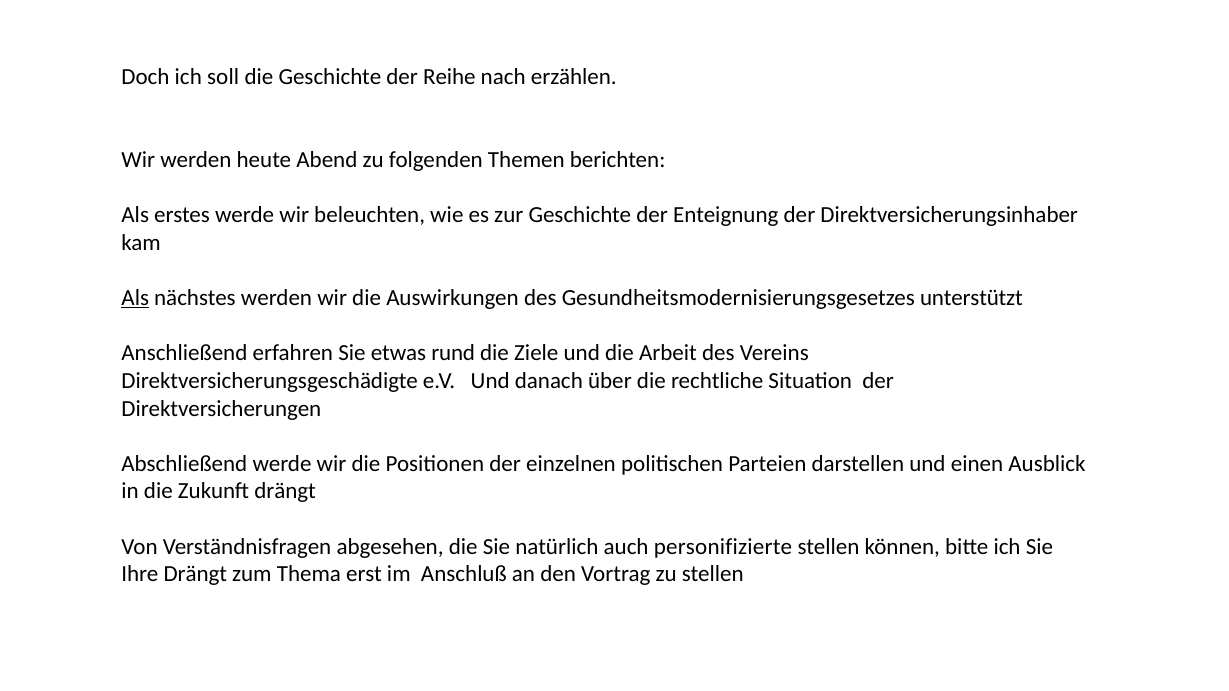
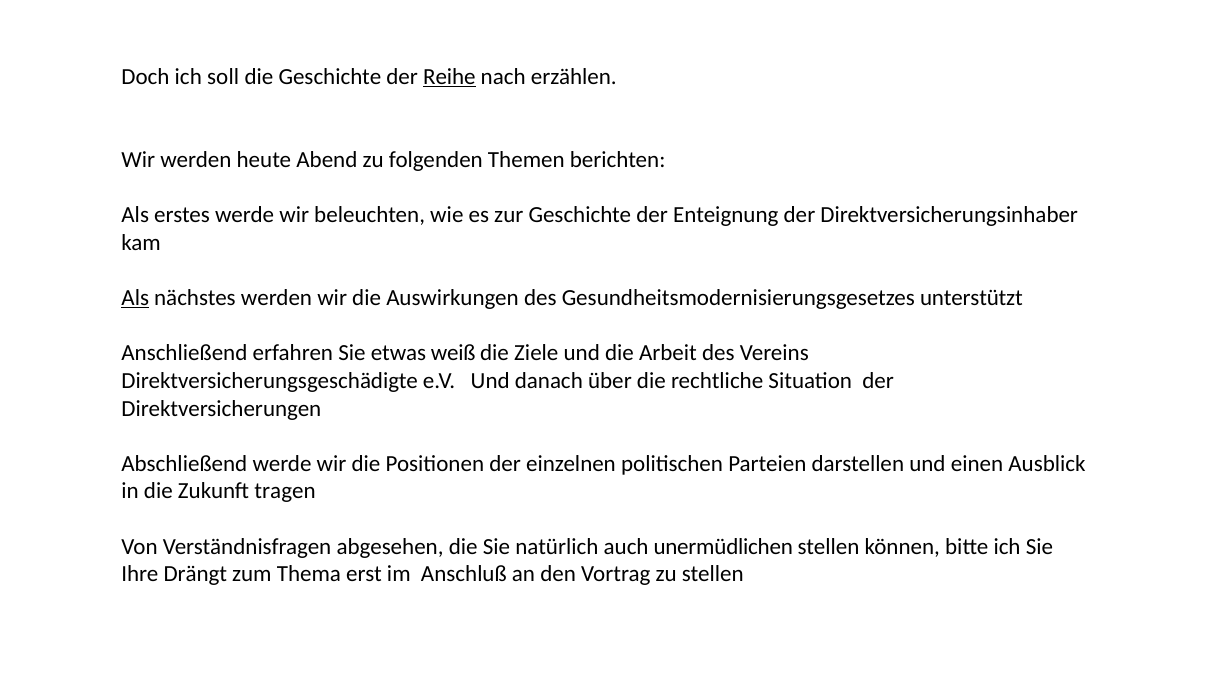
Reihe underline: none -> present (449, 77)
rund: rund -> weiß (453, 353)
Zukunft drängt: drängt -> tragen (285, 492)
personifizierte: personifizierte -> unermüdlichen (723, 547)
